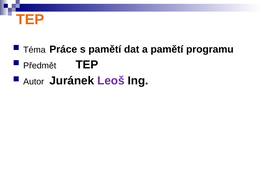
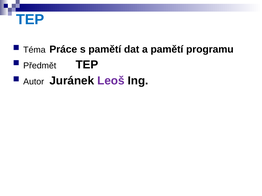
TEP colour: orange -> blue (30, 20)
